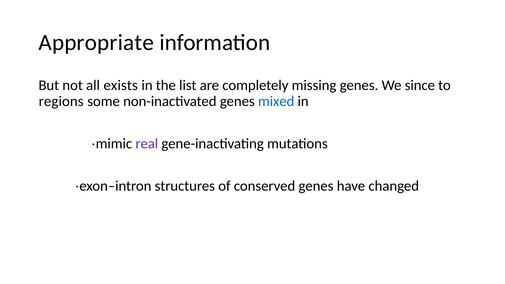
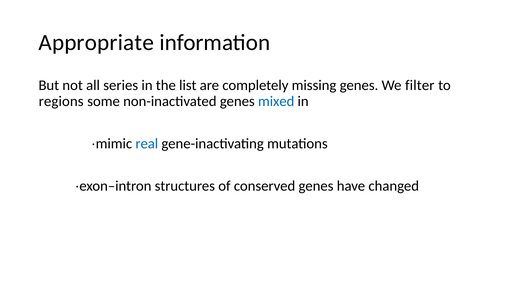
exists: exists -> series (121, 85)
since: since -> filter (420, 85)
real colour: purple -> blue (147, 144)
